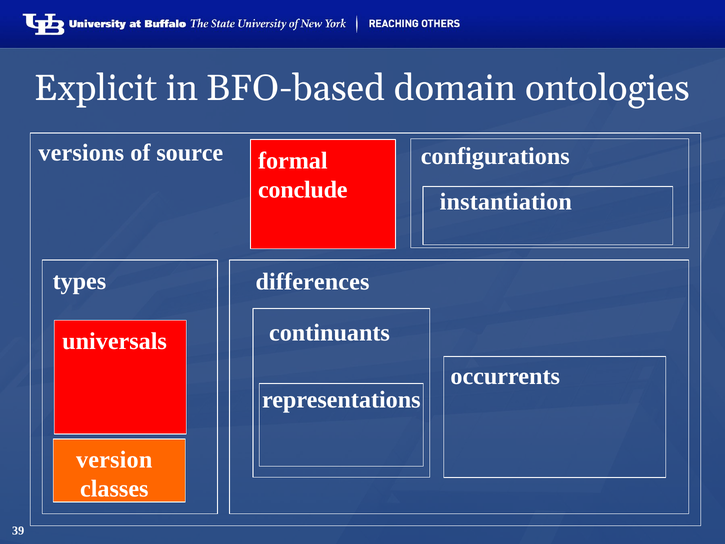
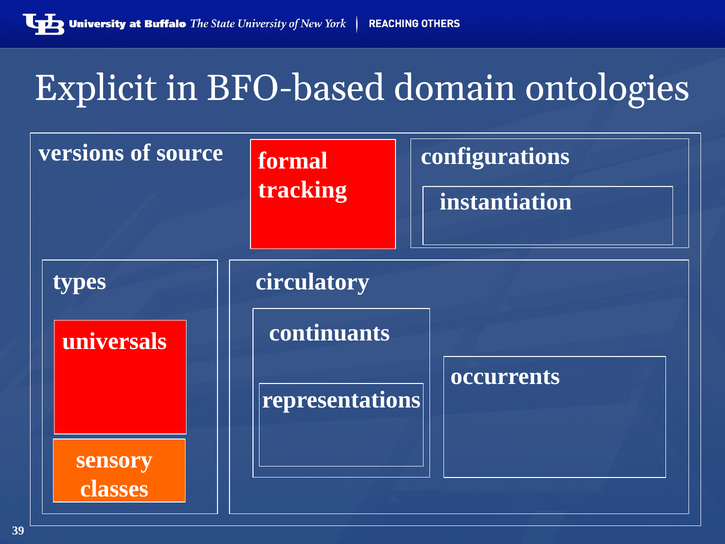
conclude: conclude -> tracking (303, 190)
differences: differences -> circulatory (313, 282)
version: version -> sensory (114, 459)
